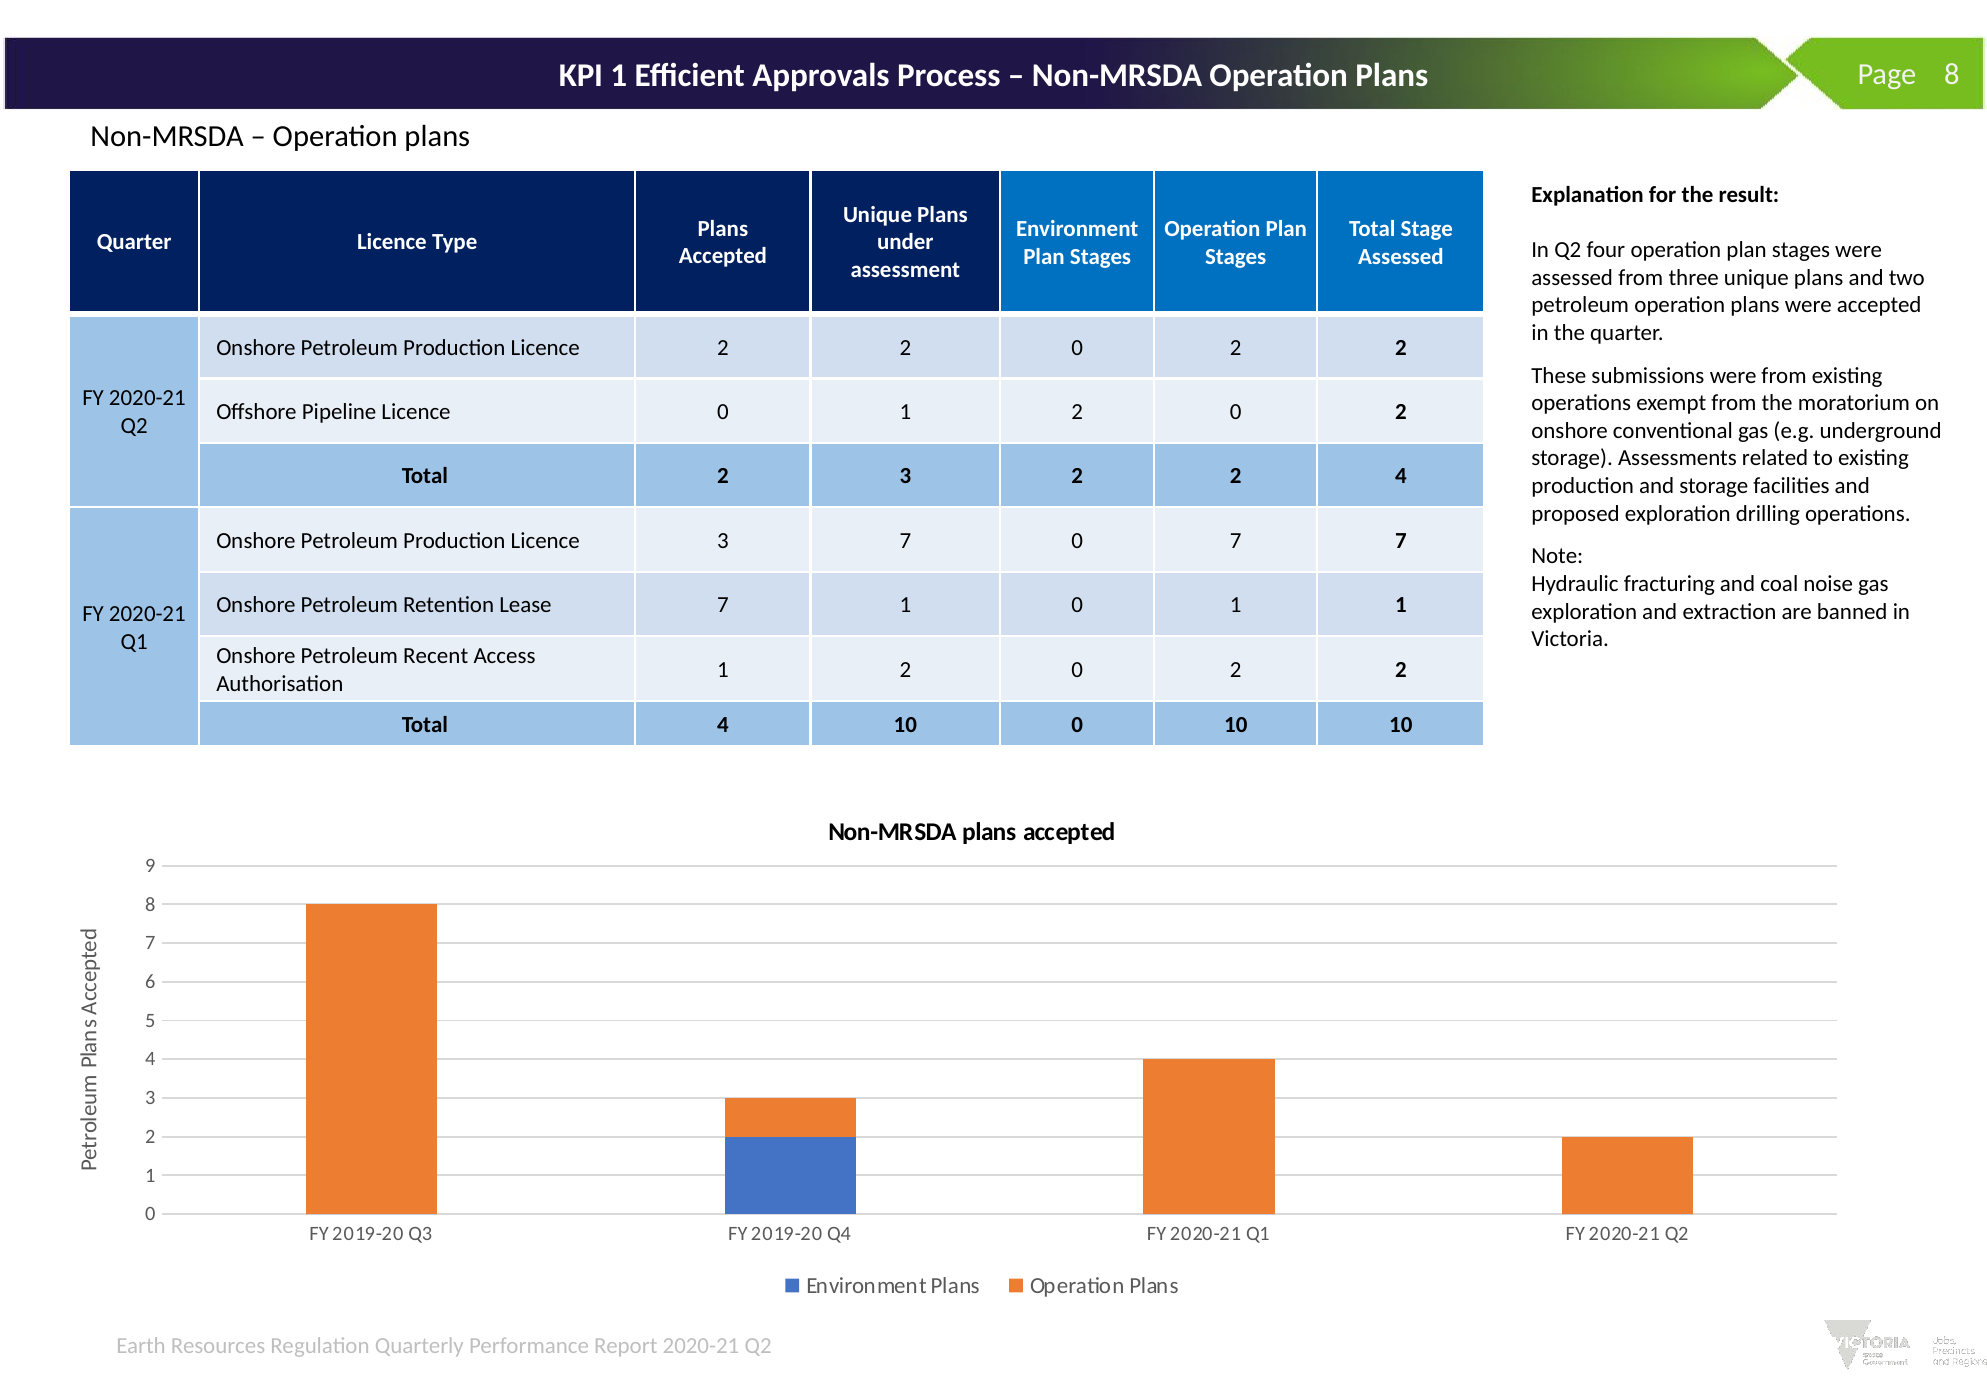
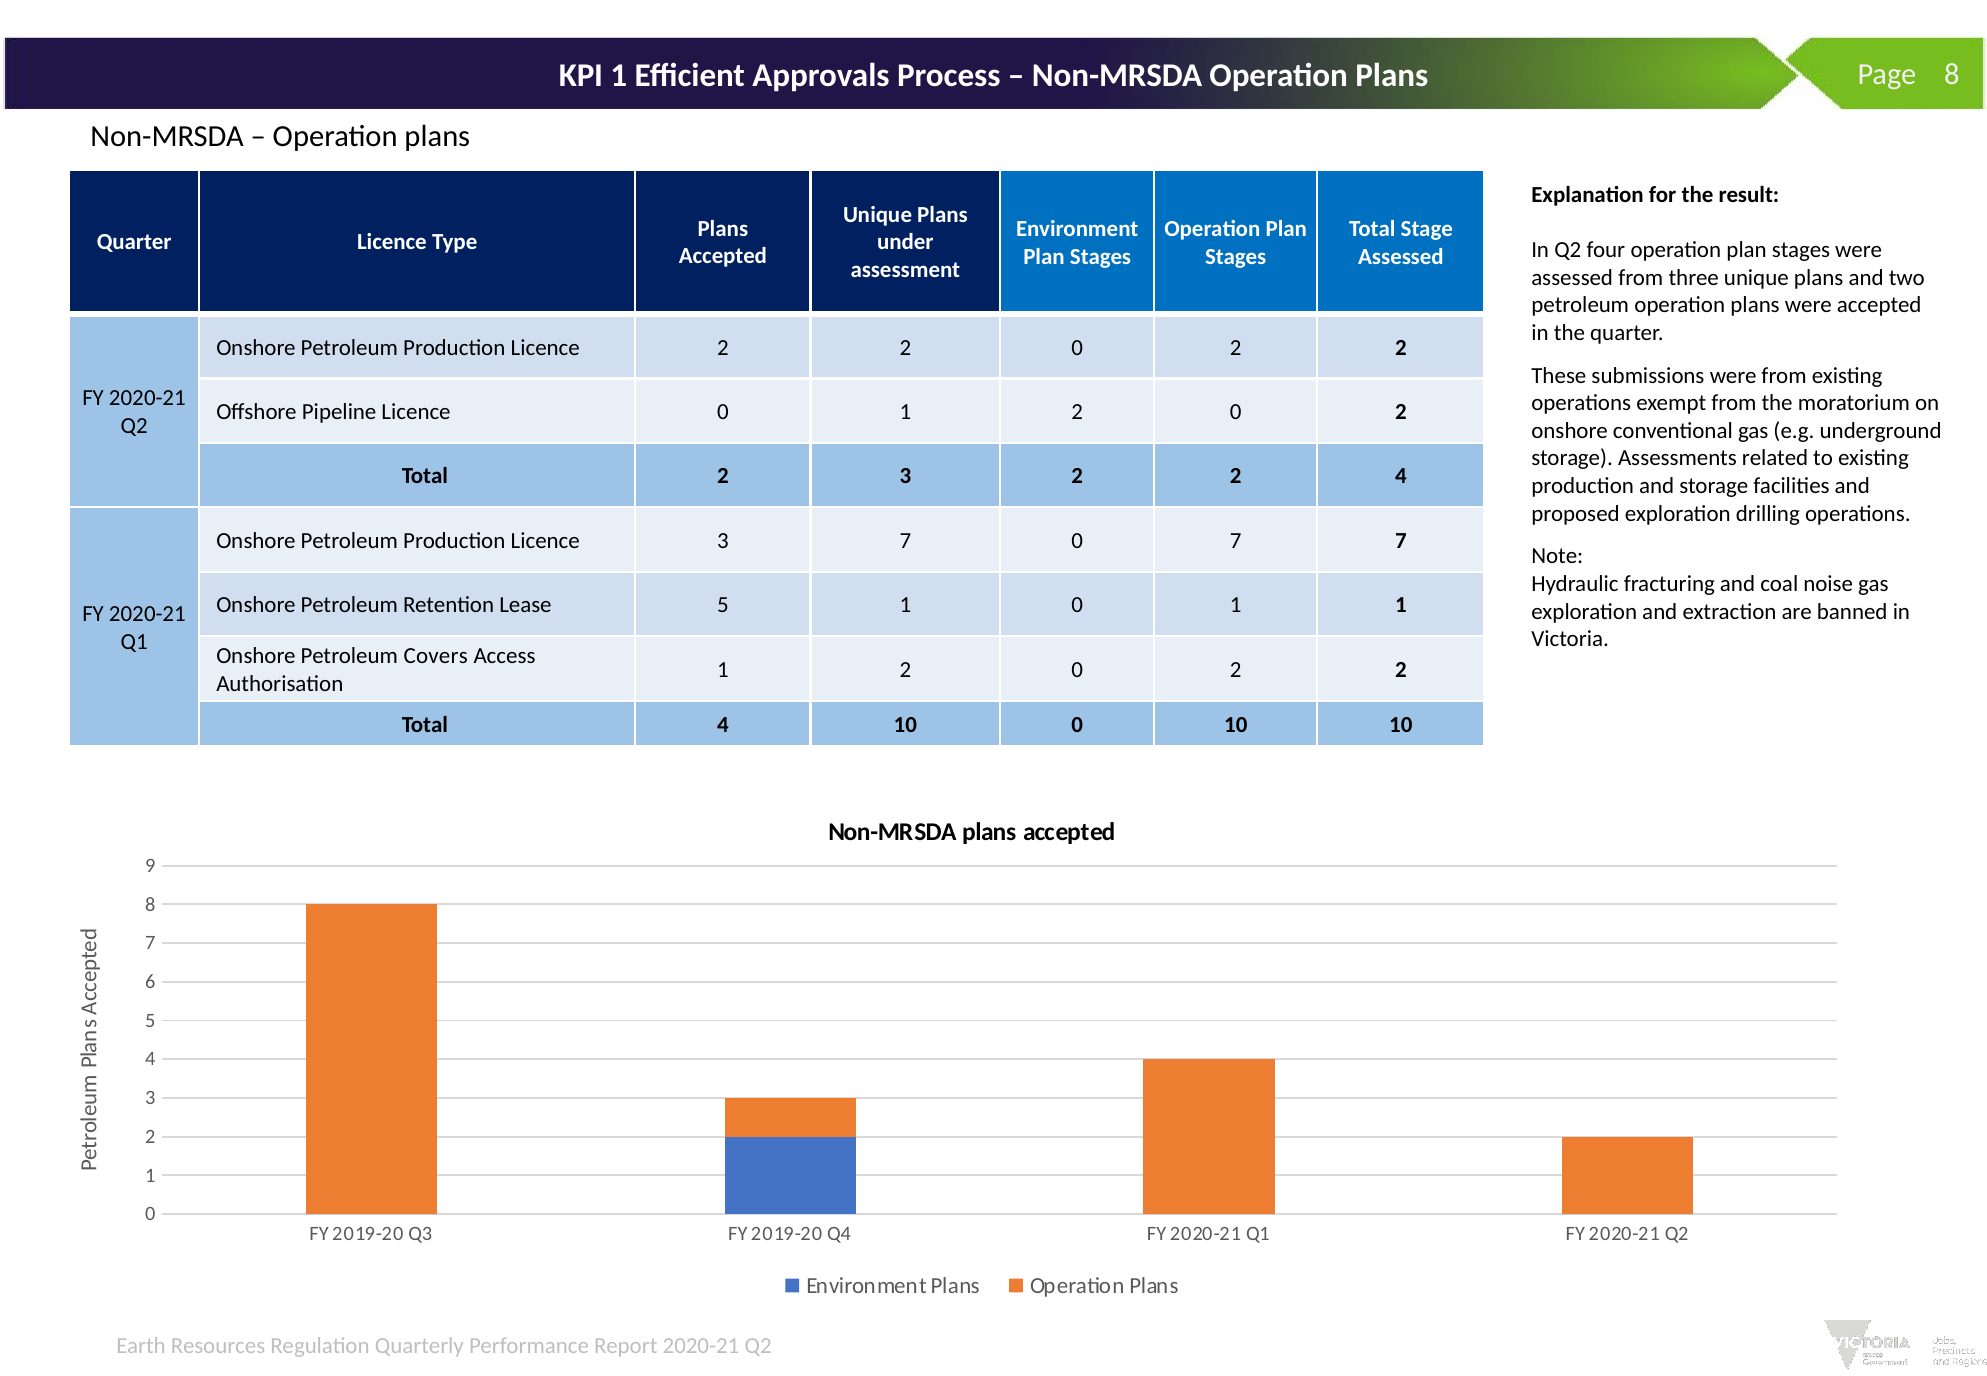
Lease 7: 7 -> 5 (723, 605)
Recent: Recent -> Covers (436, 656)
